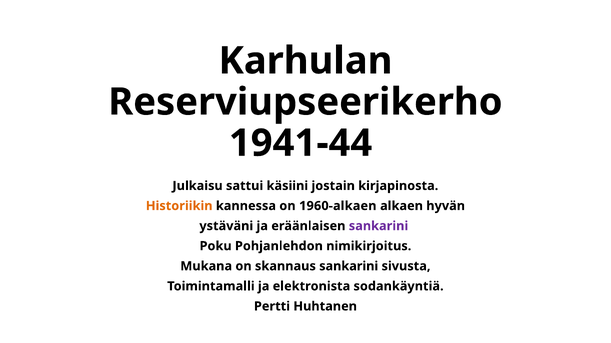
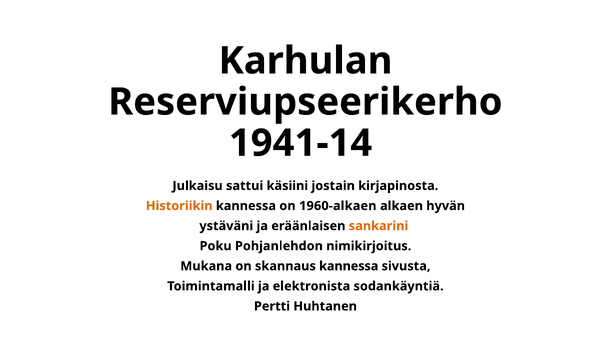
1941-44: 1941-44 -> 1941-14 (301, 143)
sankarini colour: purple -> orange (379, 226)
skannaus sankarini: sankarini -> kannessa (349, 267)
